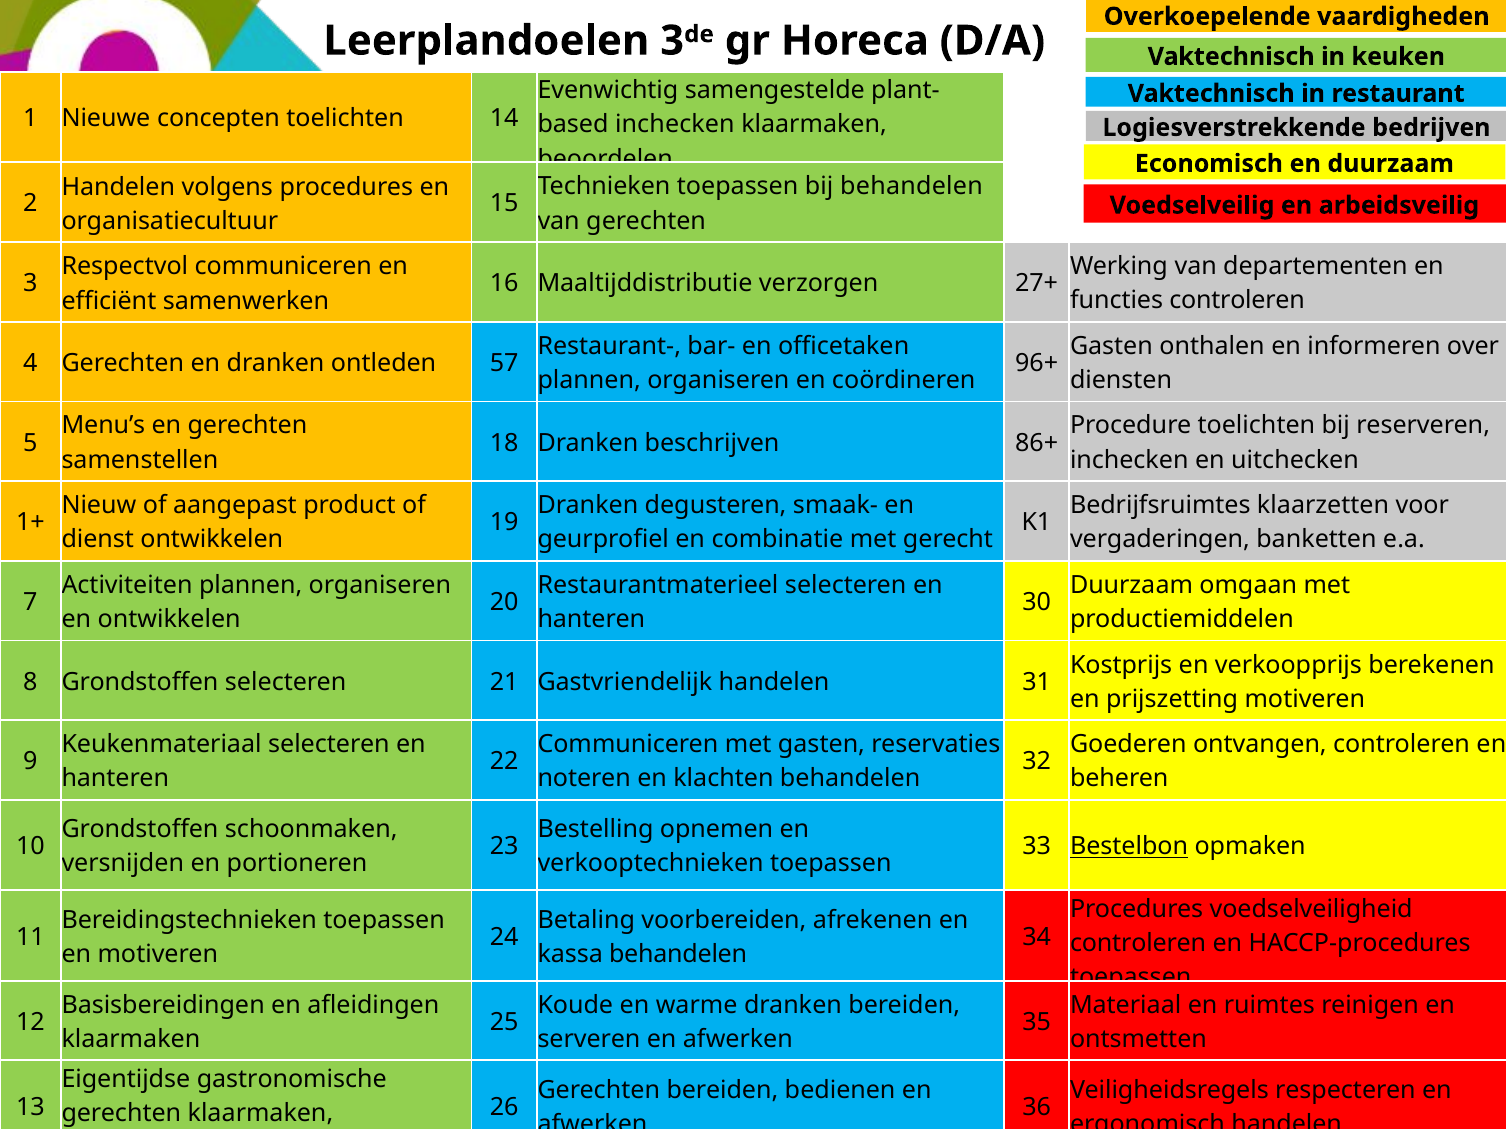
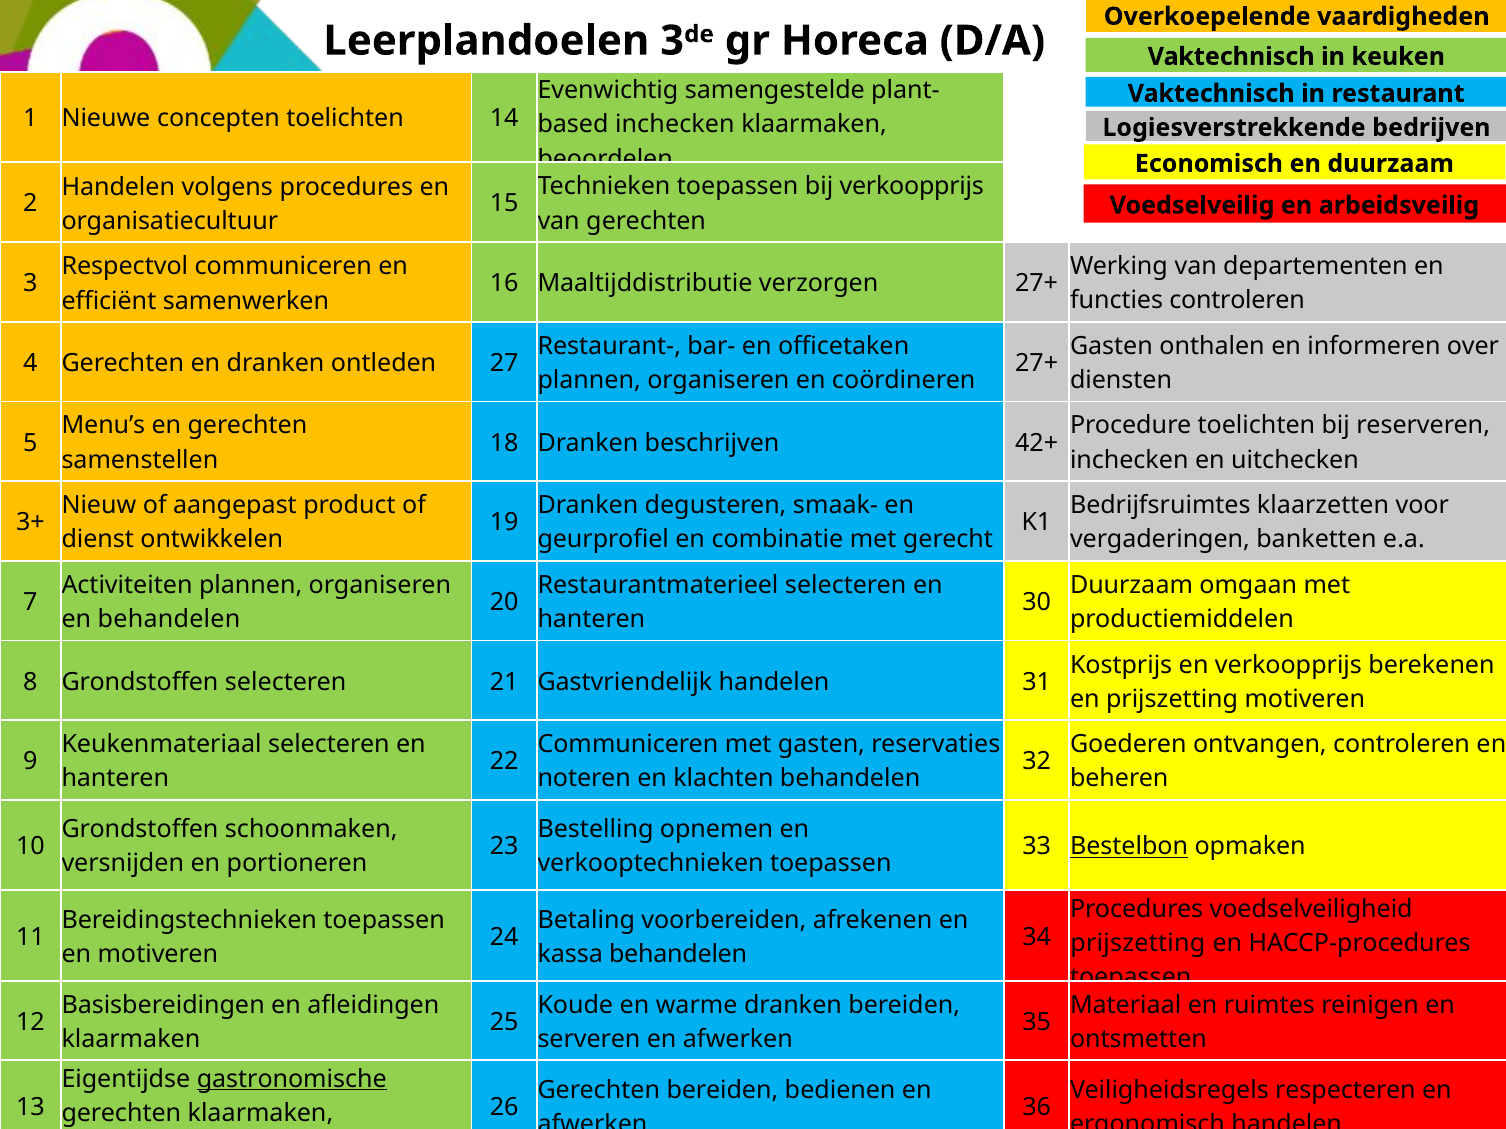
bij behandelen: behandelen -> verkoopprijs (912, 187)
57: 57 -> 27 (504, 363)
96+: 96+ -> 27+ (1037, 363)
86+: 86+ -> 42+ (1037, 443)
1+: 1+ -> 3+ (30, 523)
en ontwikkelen: ontwikkelen -> behandelen (169, 620)
controleren: controleren -> prijszetting (1138, 943)
gastronomische underline: none -> present (292, 1079)
